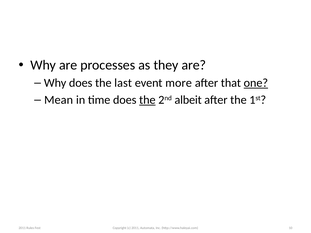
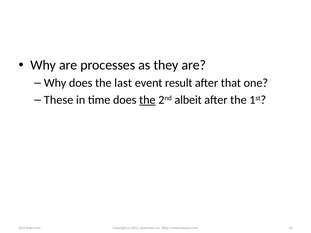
more: more -> result (179, 83)
one underline: present -> none (256, 83)
Mean: Mean -> These (59, 100)
